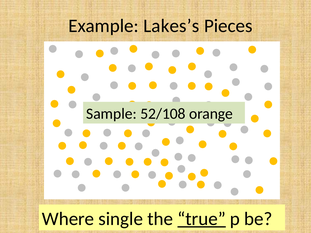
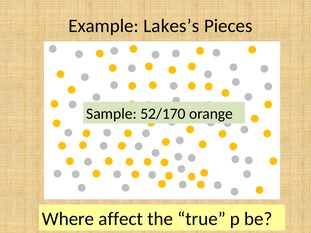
52/108: 52/108 -> 52/170 (163, 114)
single: single -> affect (121, 219)
true underline: present -> none (202, 219)
